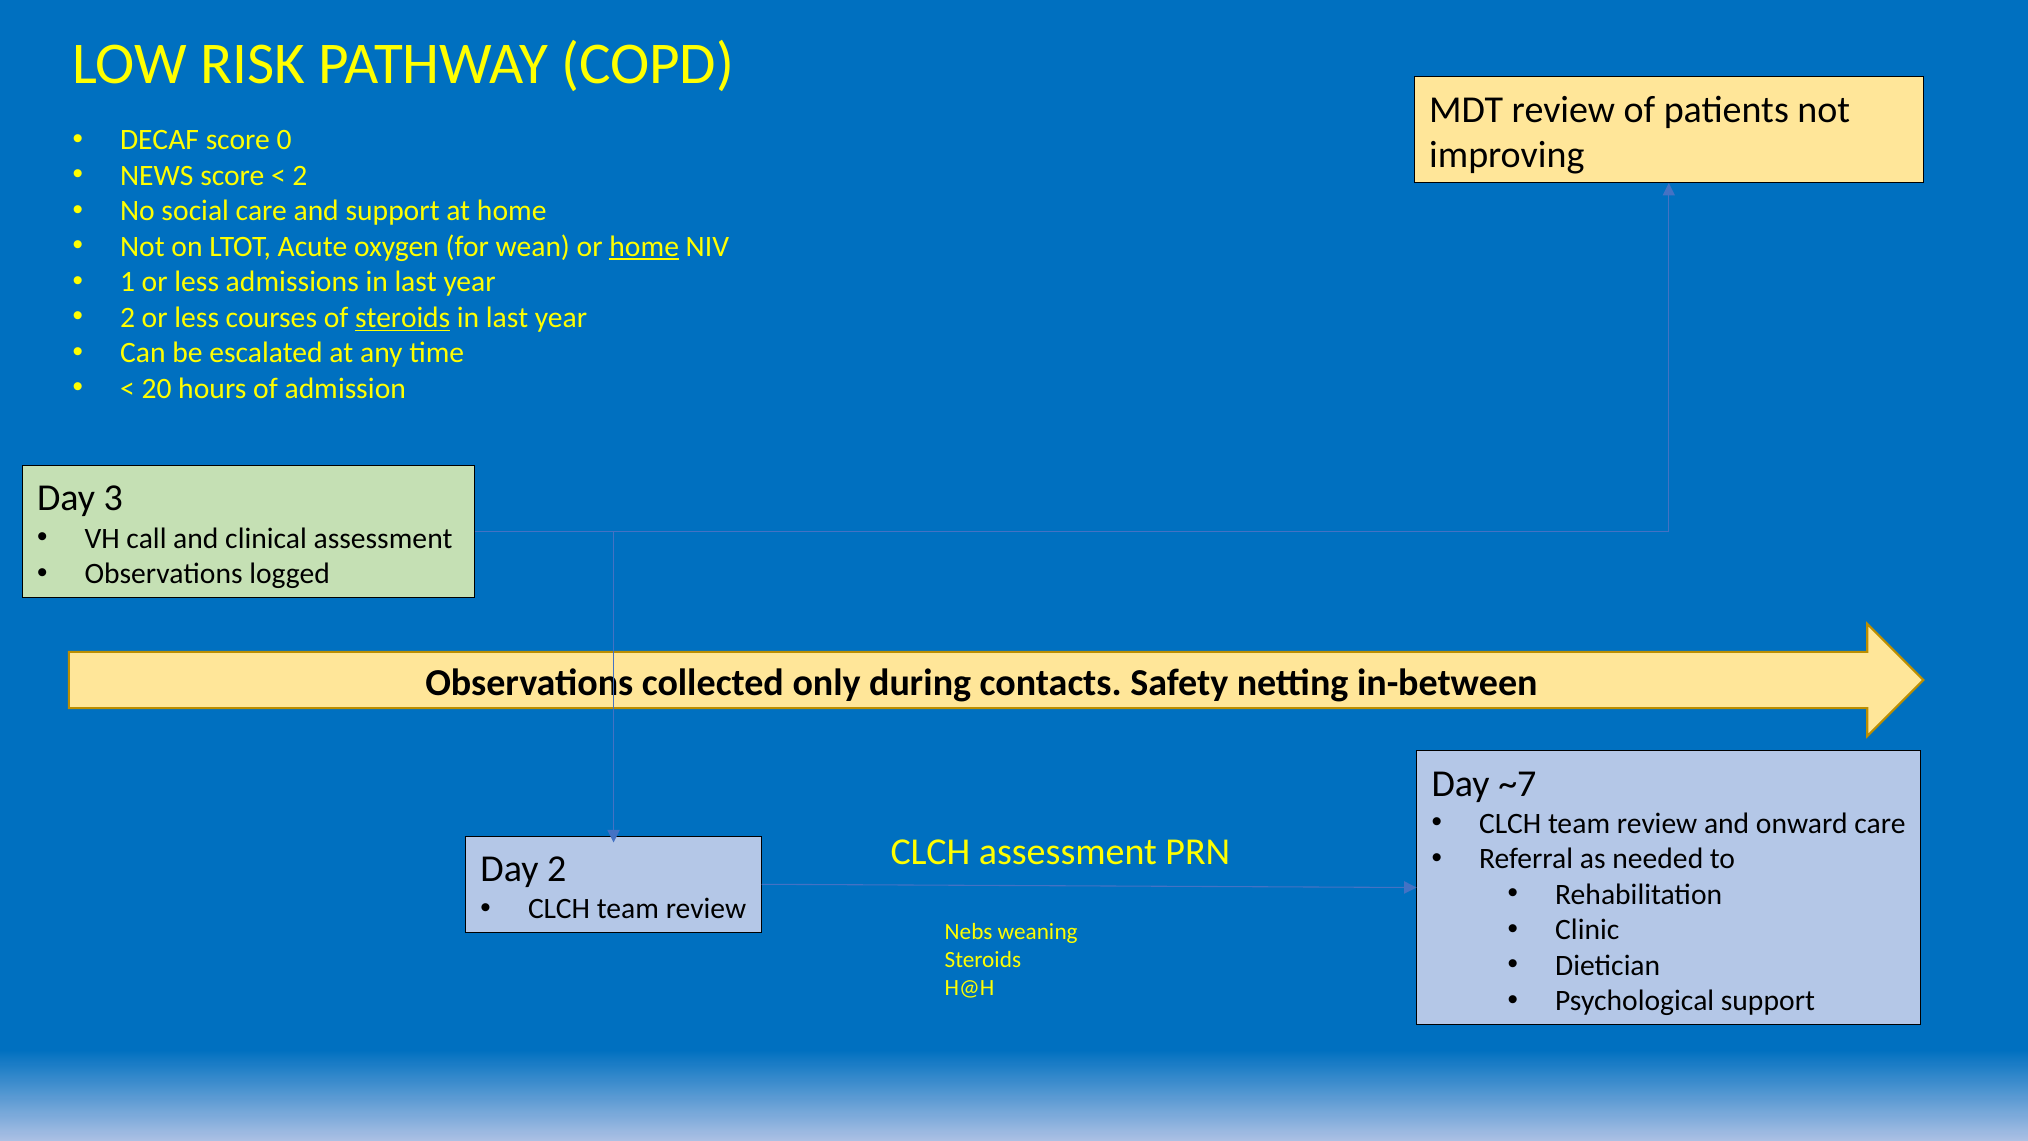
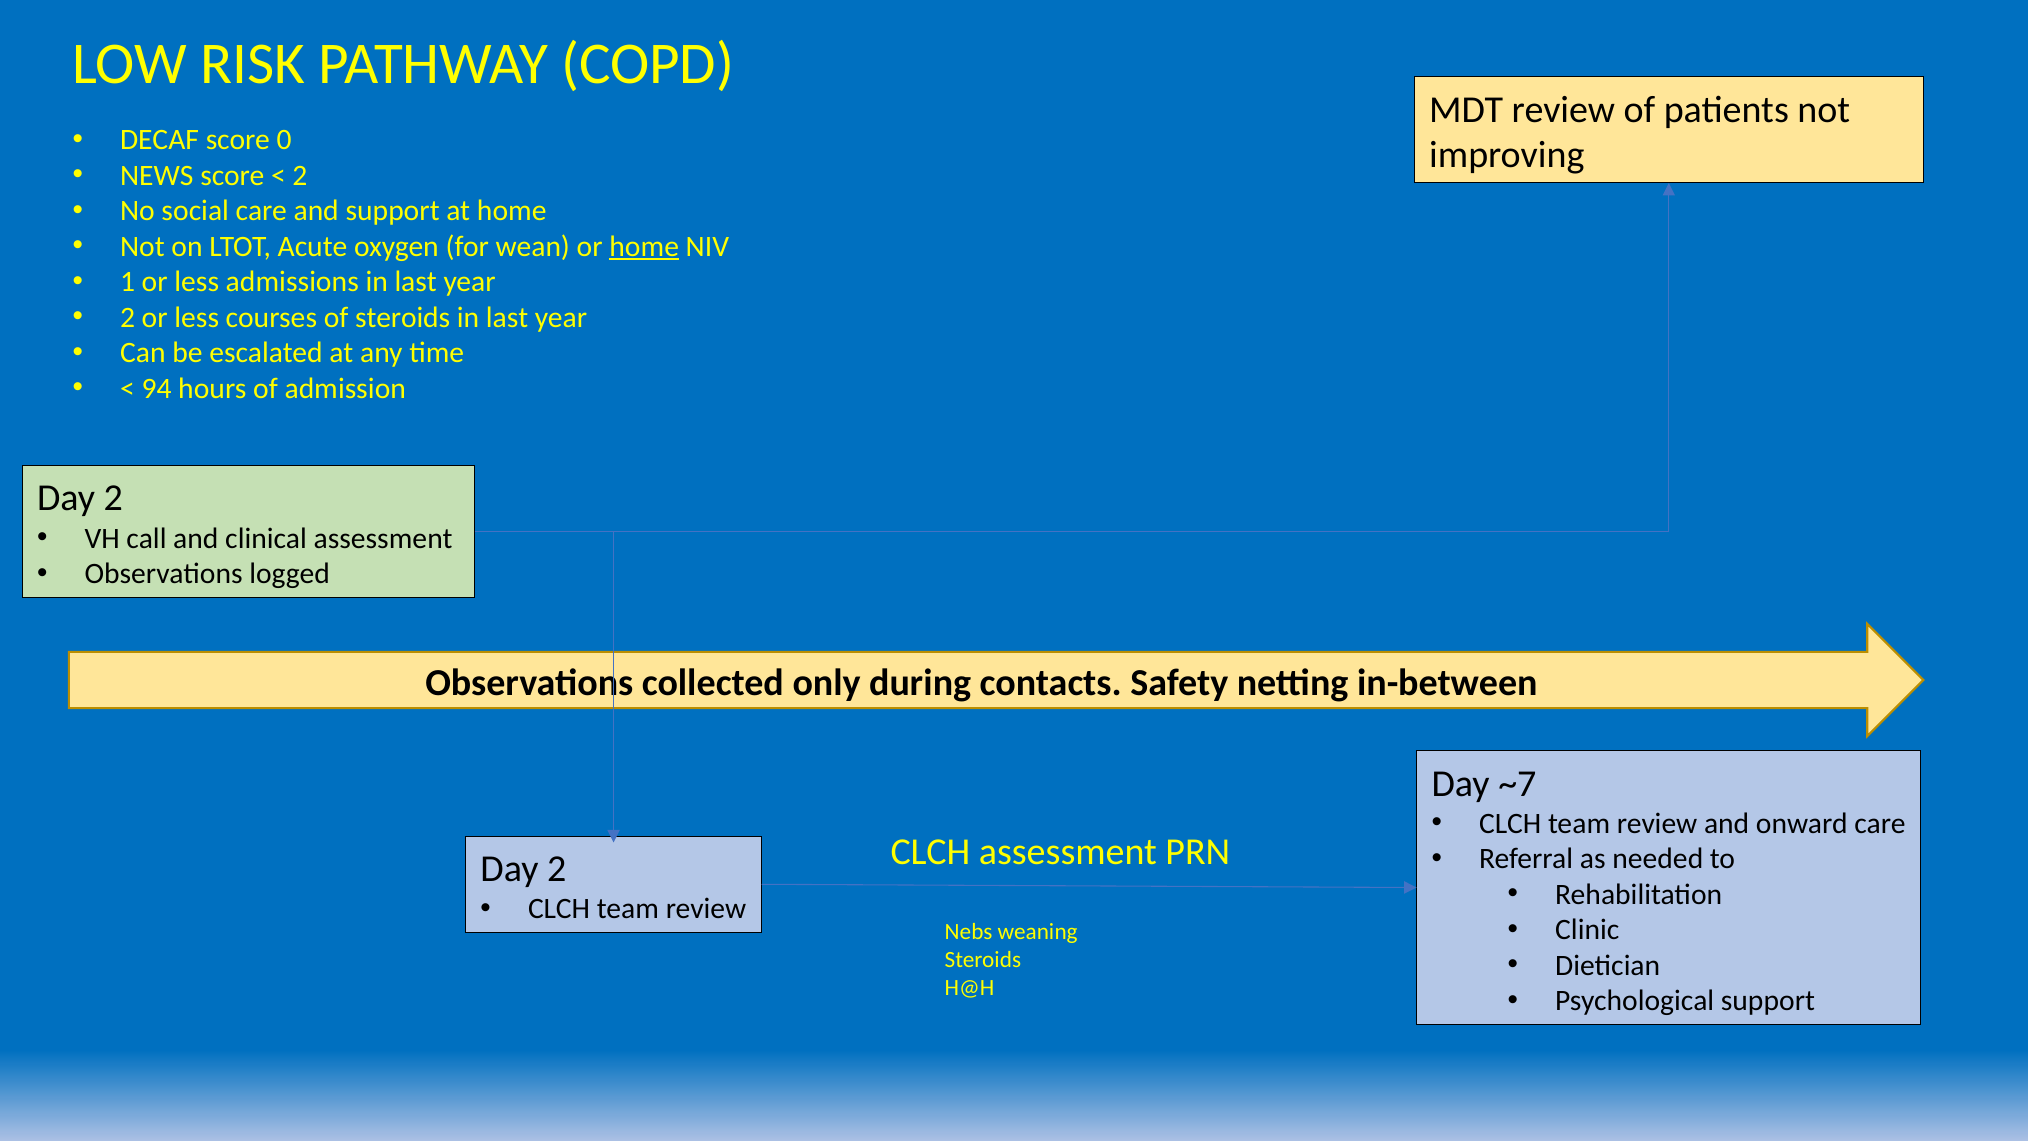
steroids underline: present -> none (403, 318)
20: 20 -> 94 (157, 389)
3: 3 -> 2 (113, 498)
